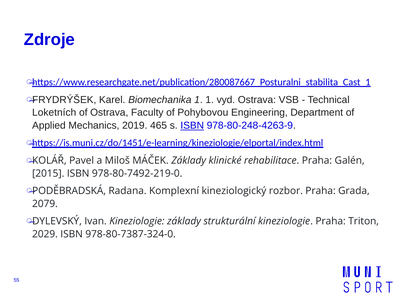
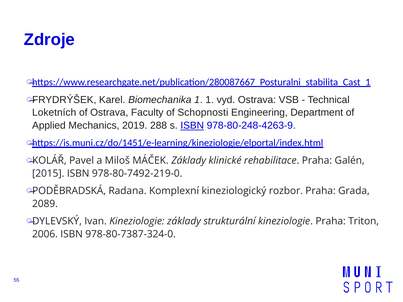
Pohybovou: Pohybovou -> Schopnosti (203, 113)
465: 465 -> 288 (159, 126)
2079: 2079 -> 2089 (45, 204)
2029: 2029 -> 2006 (45, 234)
